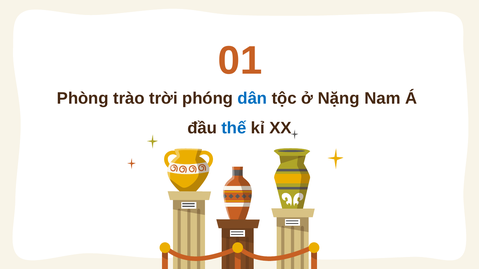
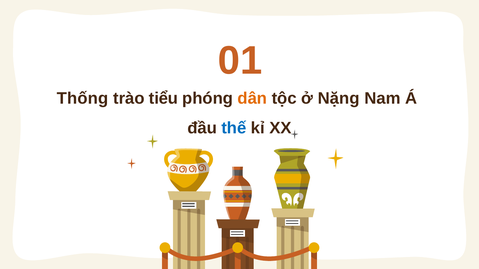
Phòng: Phòng -> Thống (83, 98)
trời: trời -> tiểu (164, 98)
dân colour: blue -> orange (252, 98)
